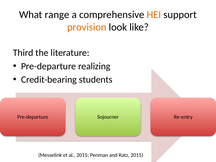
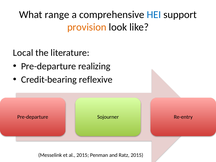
HEI colour: orange -> blue (154, 15)
Third: Third -> Local (23, 53)
students: students -> reflexive (96, 80)
